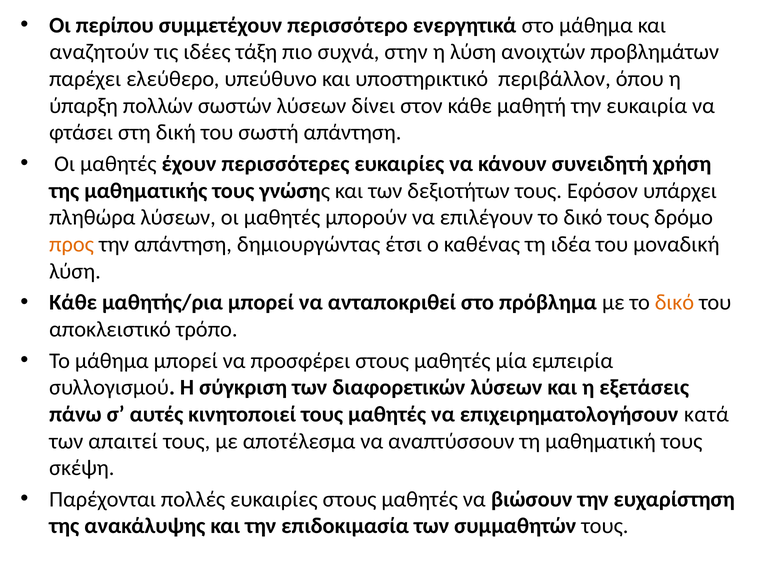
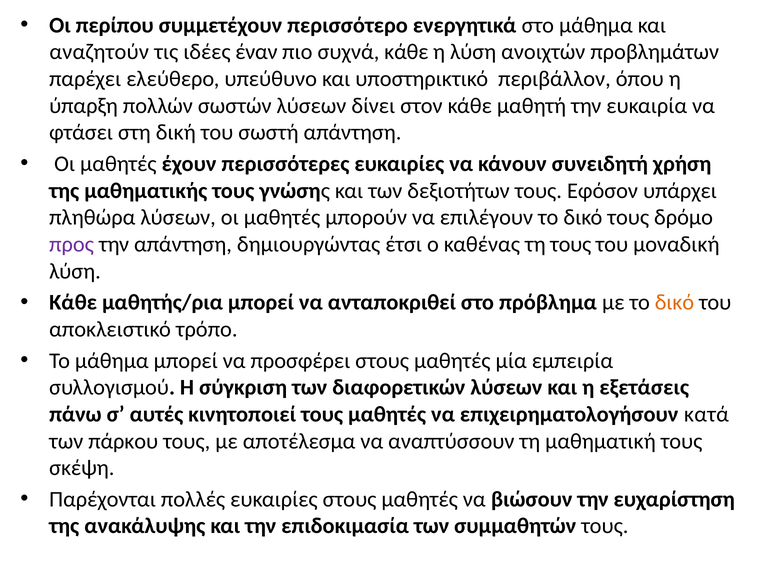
τάξη: τάξη -> έναν (256, 52)
συχνά στην: στην -> κάθε (406, 52)
προς colour: orange -> purple (72, 244)
τη ιδέα: ιδέα -> τους (571, 244)
απαιτεί: απαιτεί -> πάρκου (123, 441)
